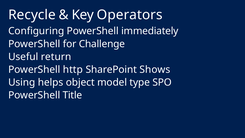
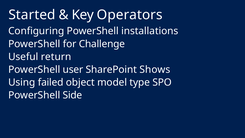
Recycle: Recycle -> Started (32, 15)
immediately: immediately -> installations (150, 31)
http: http -> user (73, 69)
helps: helps -> failed (51, 82)
Title: Title -> Side (72, 95)
